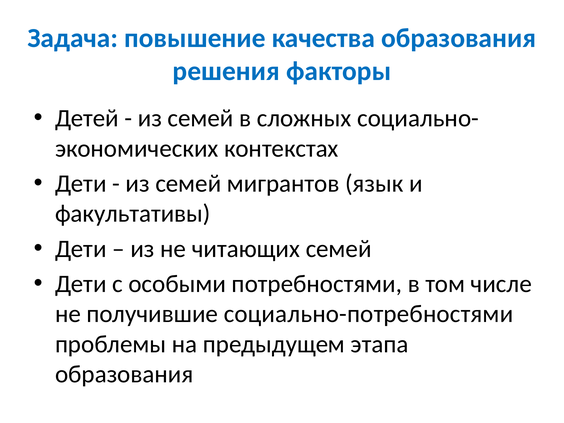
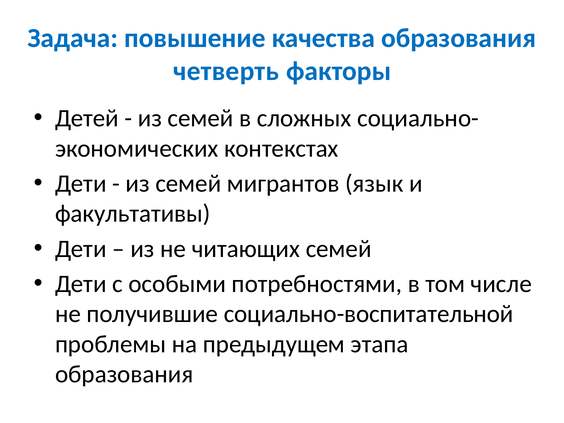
решения: решения -> четверть (226, 71)
социально-потребностями: социально-потребностями -> социально-воспитательной (369, 314)
